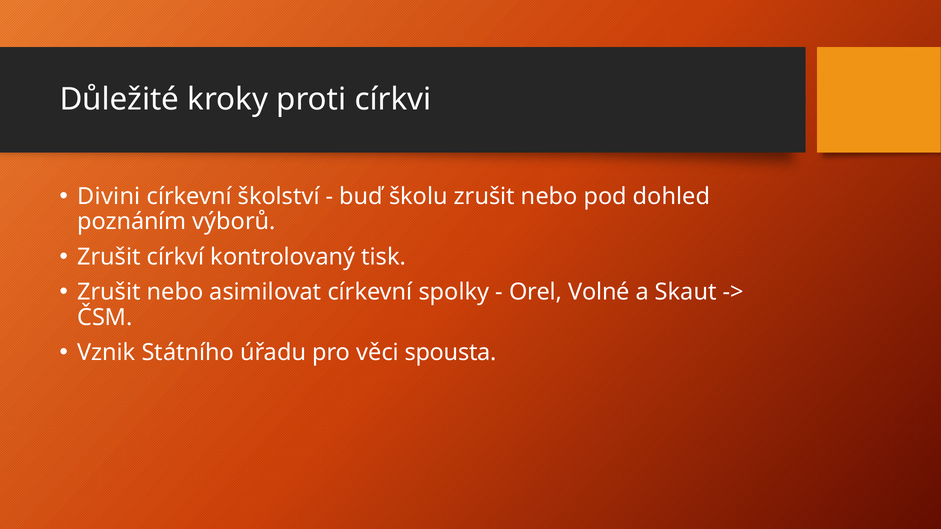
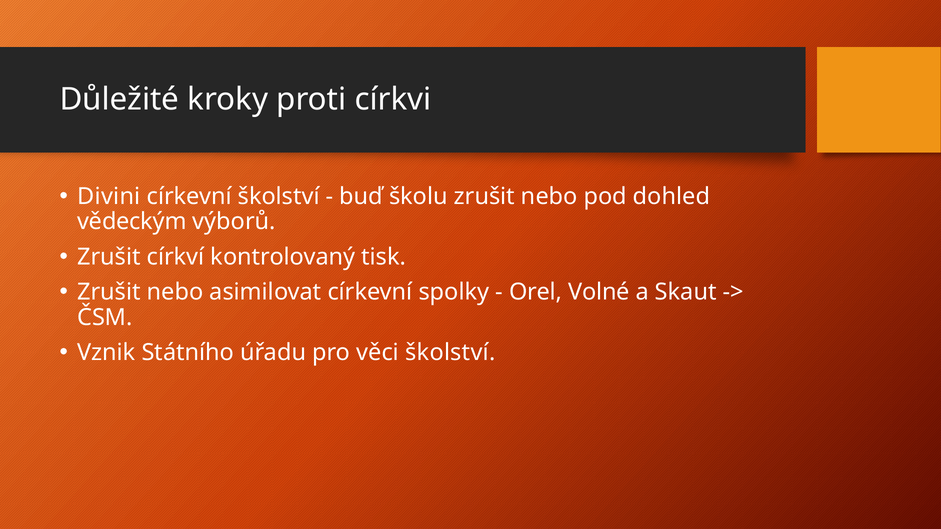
poznáním: poznáním -> vědeckým (132, 222)
věci spousta: spousta -> školství (450, 353)
